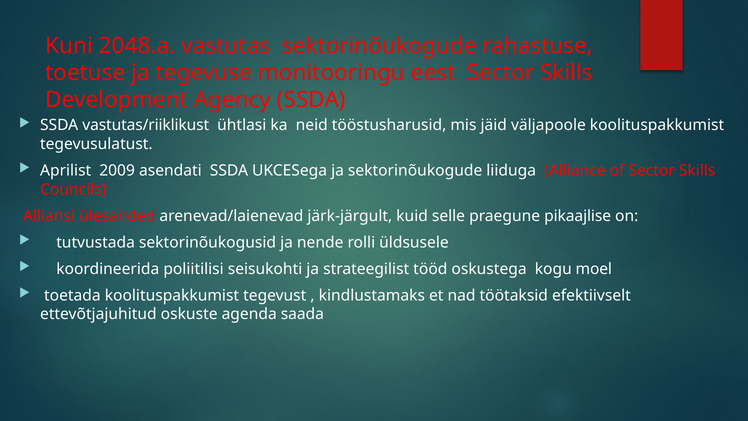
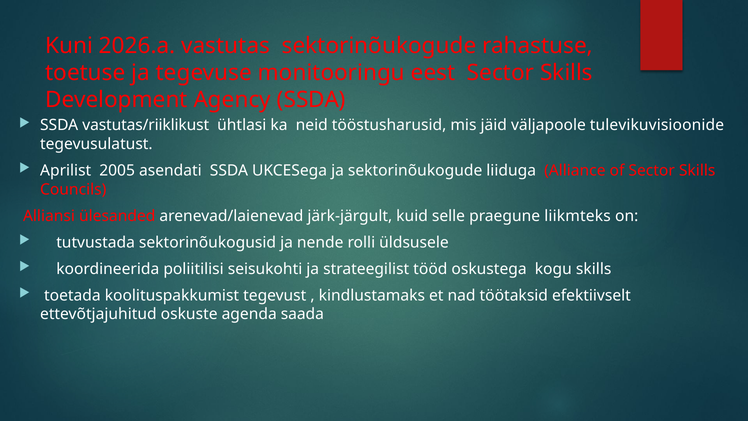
2048.a: 2048.a -> 2026.a (137, 46)
väljapoole koolituspakkumist: koolituspakkumist -> tulevikuvisioonide (657, 125)
2009: 2009 -> 2005 (117, 171)
pikaajlise: pikaajlise -> liikmteks (578, 216)
kogu moel: moel -> skills (594, 269)
